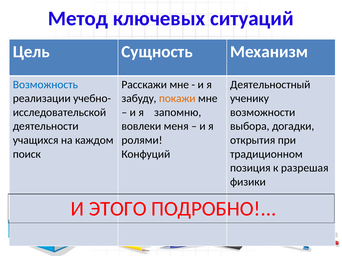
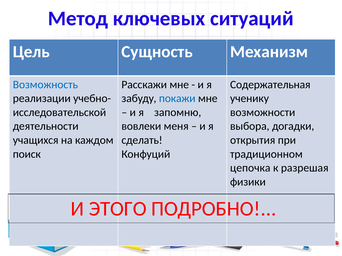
Деятельностный: Деятельностный -> Содержательная (270, 85)
покажи colour: orange -> blue (177, 99)
ролями: ролями -> сделать (142, 140)
позиция: позиция -> цепочка (250, 168)
